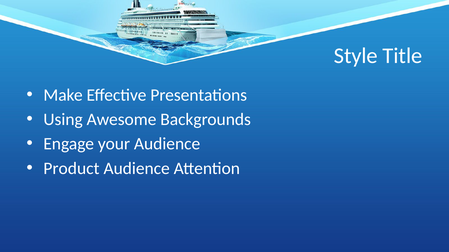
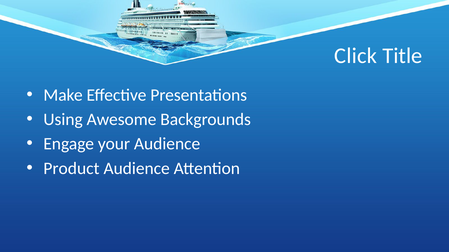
Style: Style -> Click (356, 56)
